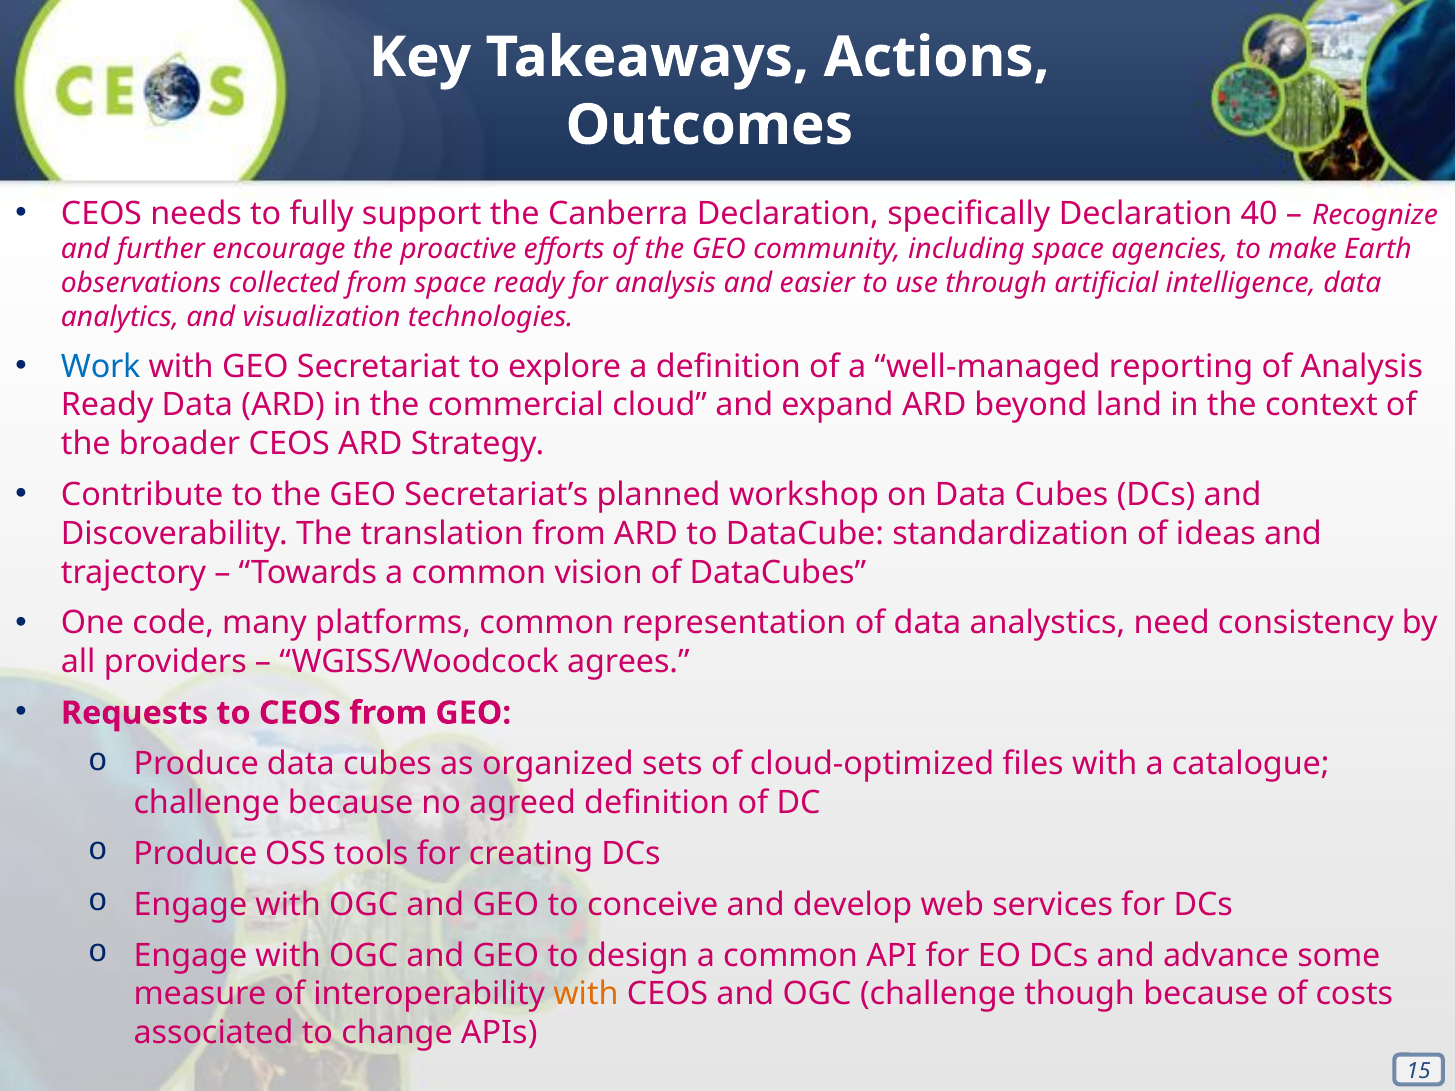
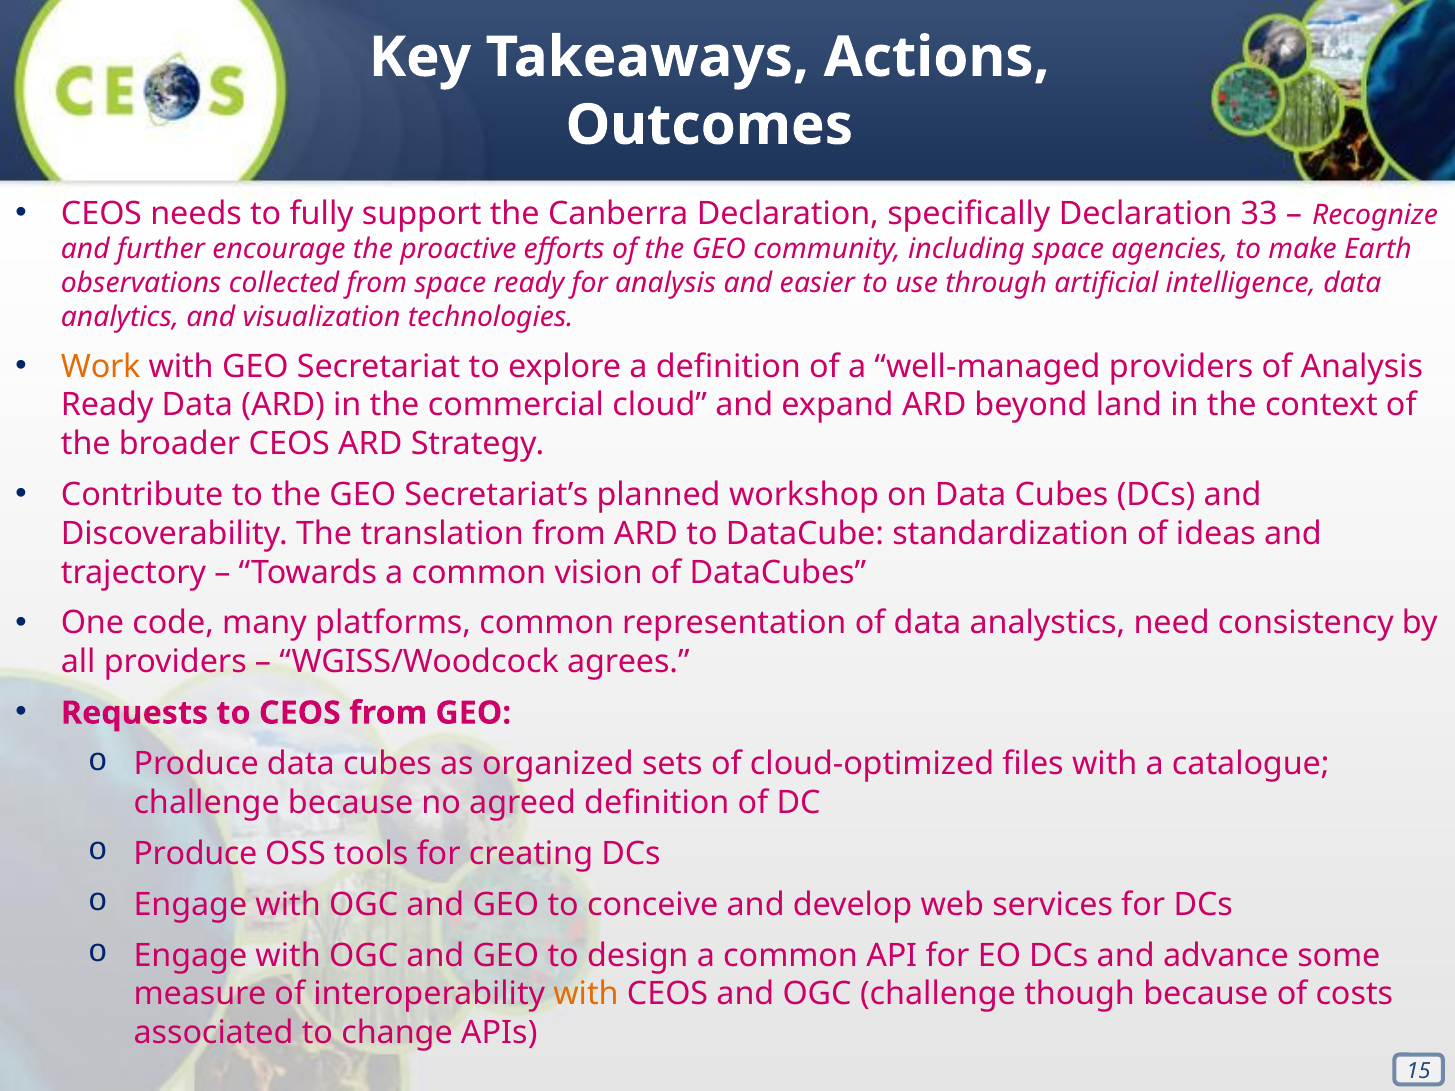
40: 40 -> 33 (1259, 214)
Work colour: blue -> orange (101, 366)
well-managed reporting: reporting -> providers (1181, 366)
